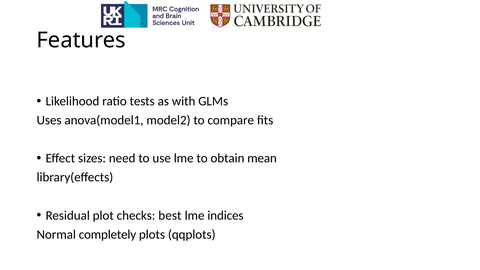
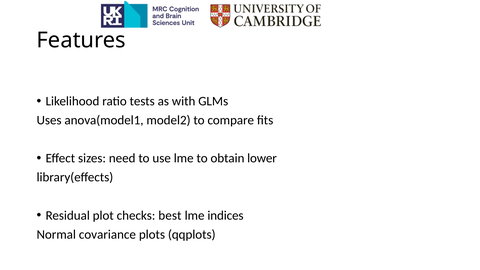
mean: mean -> lower (262, 158)
completely: completely -> covariance (107, 234)
